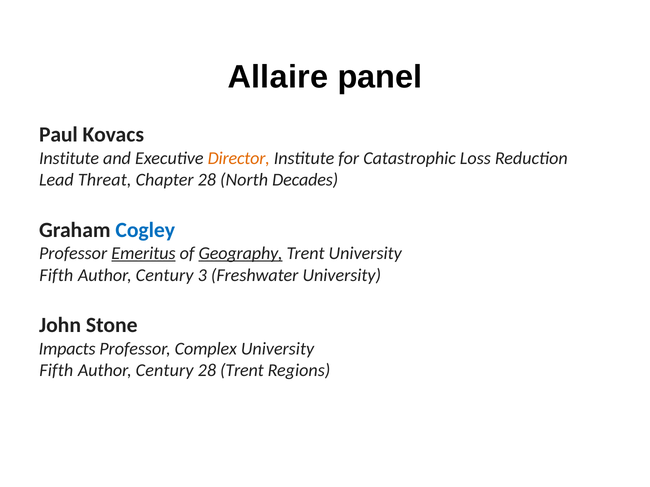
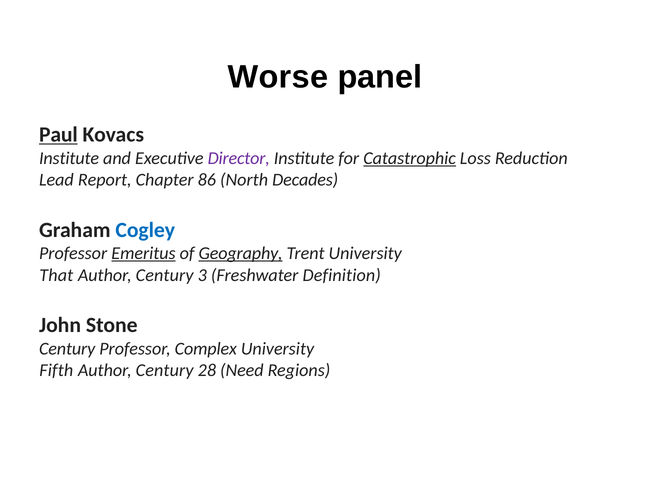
Allaire: Allaire -> Worse (278, 77)
Paul underline: none -> present (58, 135)
Director colour: orange -> purple (239, 158)
Catastrophic underline: none -> present (410, 158)
Threat: Threat -> Report (105, 180)
Chapter 28: 28 -> 86 (207, 180)
Fifth: Fifth -> That (56, 275)
Freshwater University: University -> Definition (342, 275)
Impacts: Impacts -> Century (67, 349)
28 Trent: Trent -> Need (242, 371)
